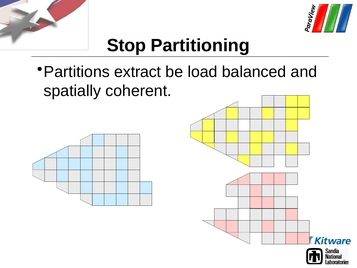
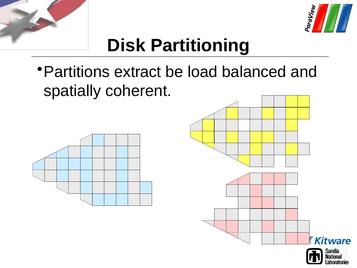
Stop: Stop -> Disk (126, 45)
